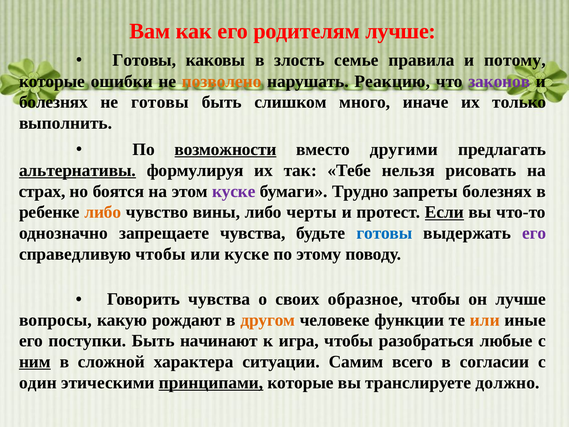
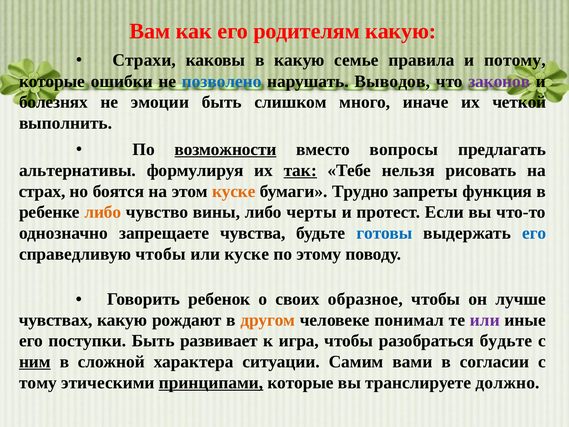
родителям лучше: лучше -> какую (401, 31)
Готовы: Готовы -> Страхи (144, 60)
в злость: злость -> какую (299, 60)
позволено colour: orange -> blue (222, 81)
Реакцию: Реакцию -> Выводов (392, 81)
не готовы: готовы -> эмоции (160, 102)
только: только -> четкой (519, 102)
другими: другими -> вопросы (404, 149)
альтернативы underline: present -> none (78, 170)
так underline: none -> present (300, 170)
куске colour: purple -> orange (234, 191)
запреты болезнях: болезнях -> функция (497, 191)
Если underline: present -> none (444, 212)
его colour: purple -> blue (534, 233)
Говорить чувства: чувства -> ребенок (219, 299)
вопросы: вопросы -> чувствах (56, 320)
функции: функции -> понимал (409, 320)
или colour: orange -> purple (485, 320)
начинают: начинают -> развивает (219, 341)
разобраться любые: любые -> будьте (506, 341)
всего: всего -> вами (412, 362)
один: один -> тому (38, 382)
